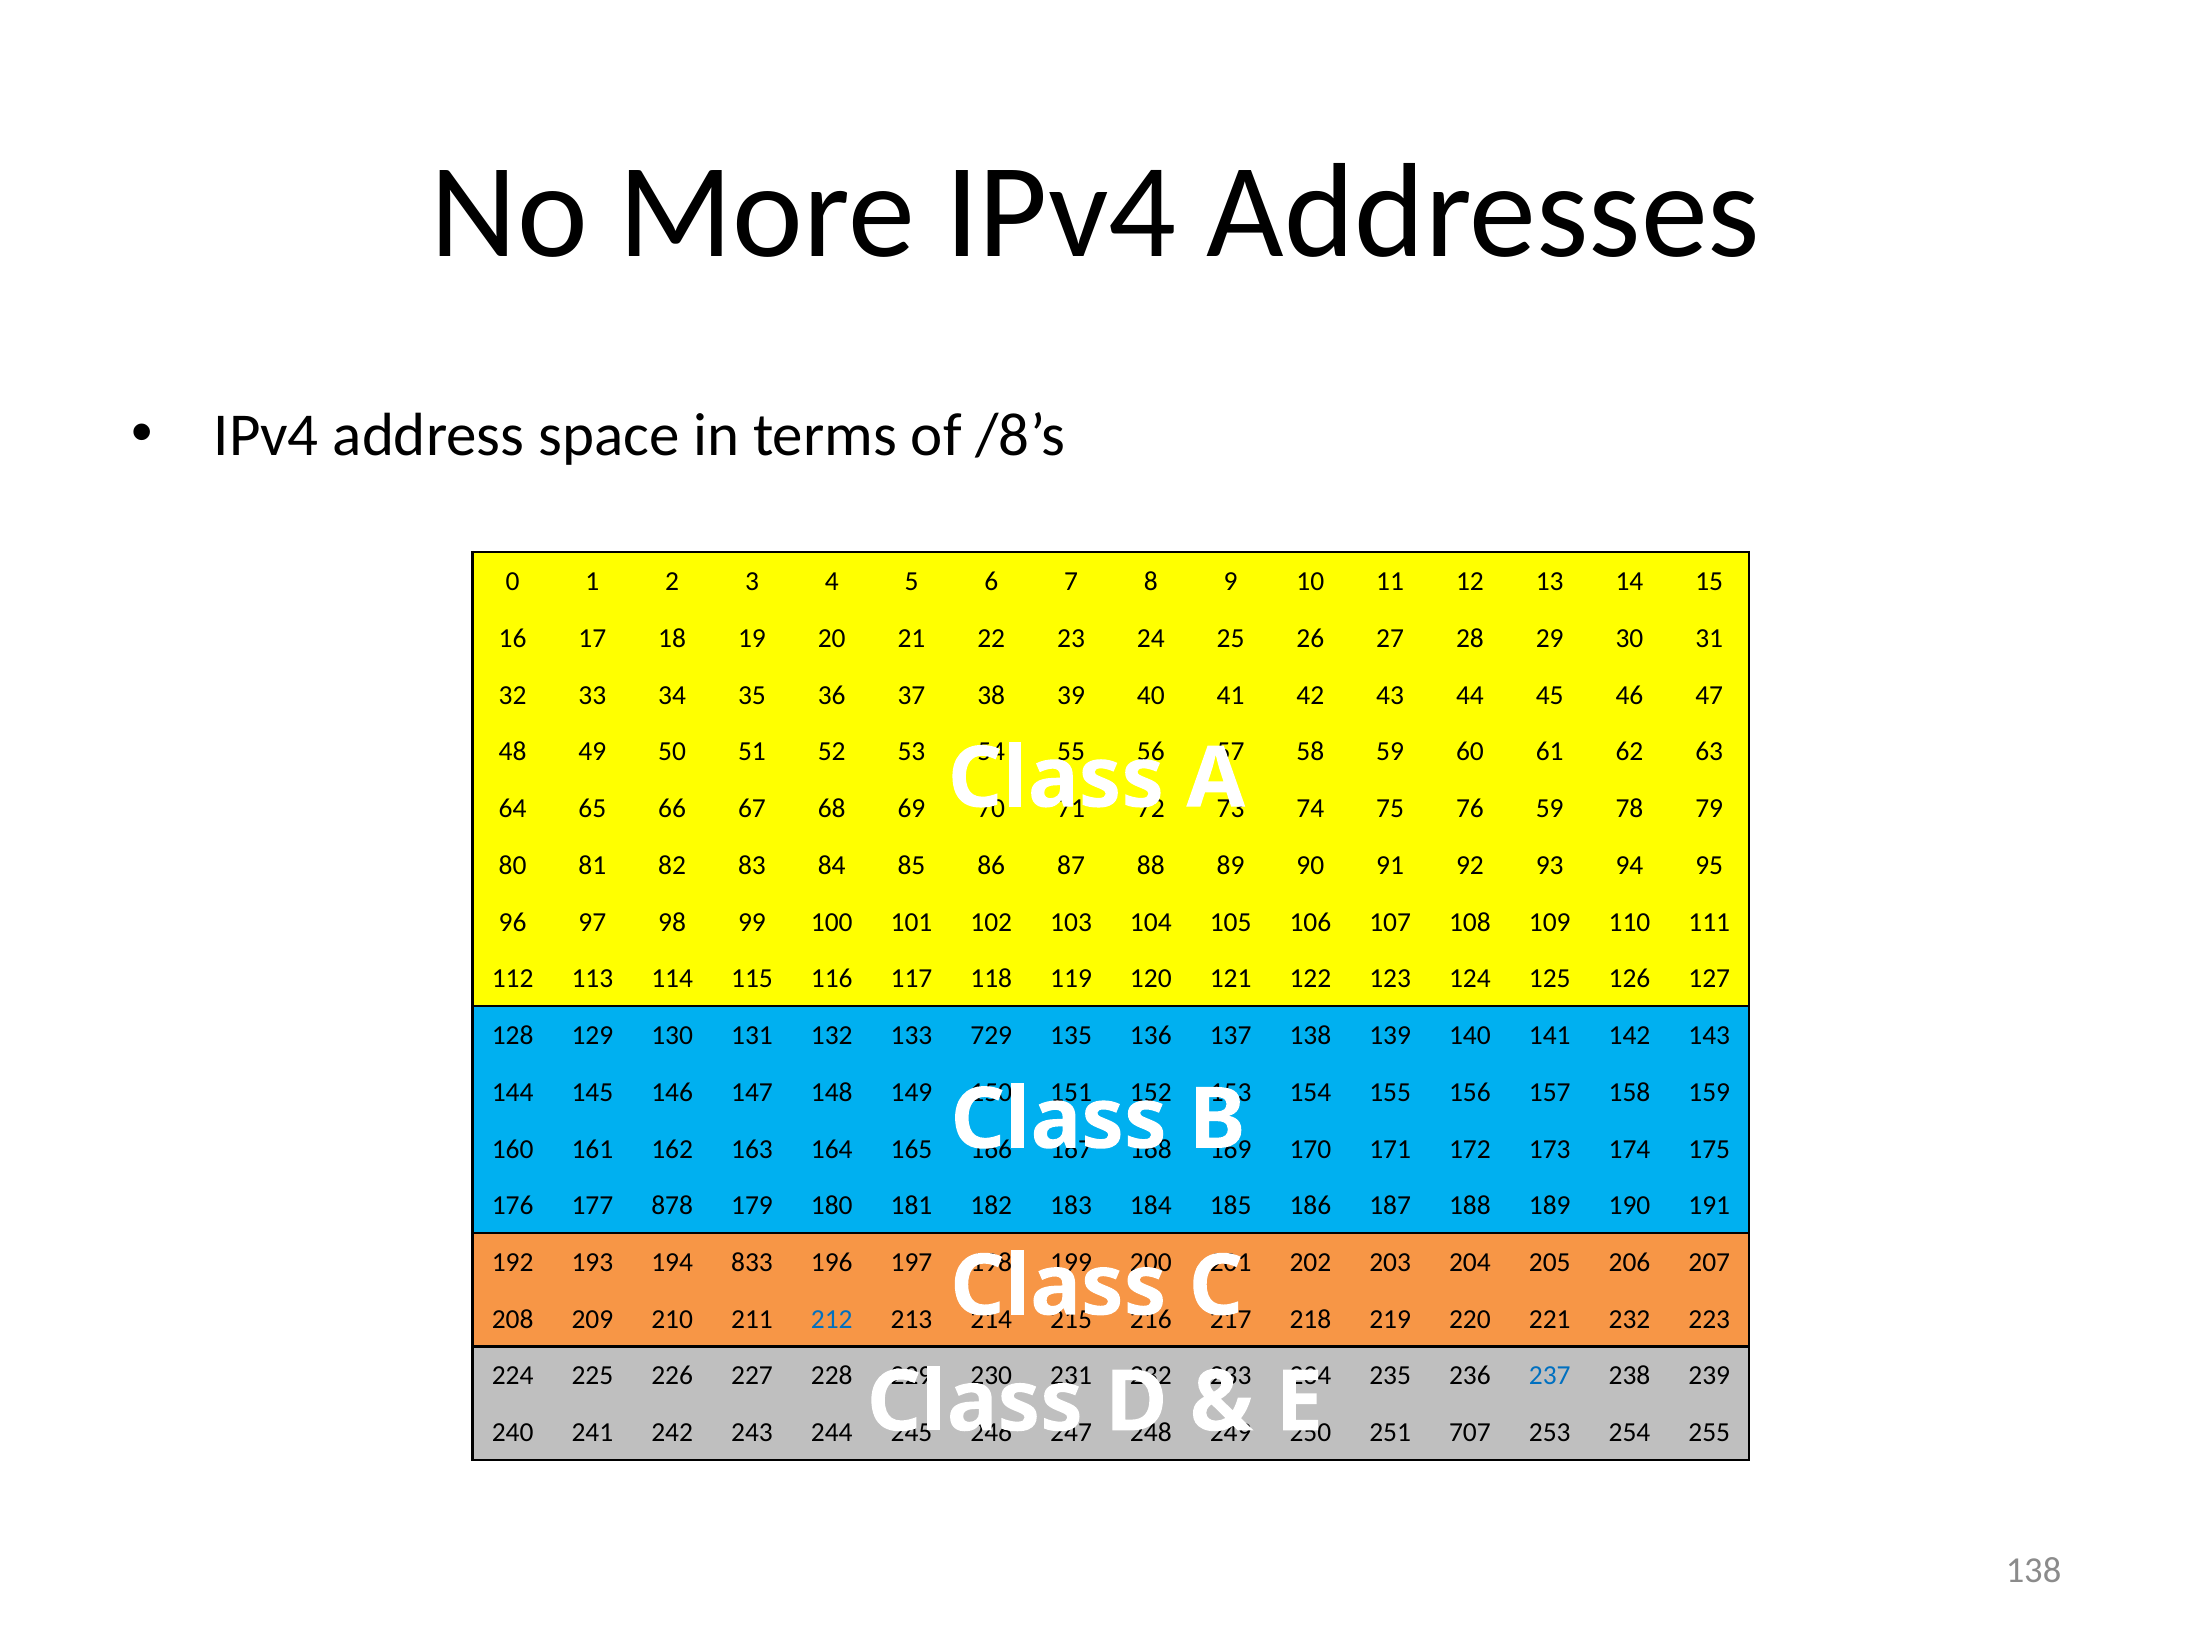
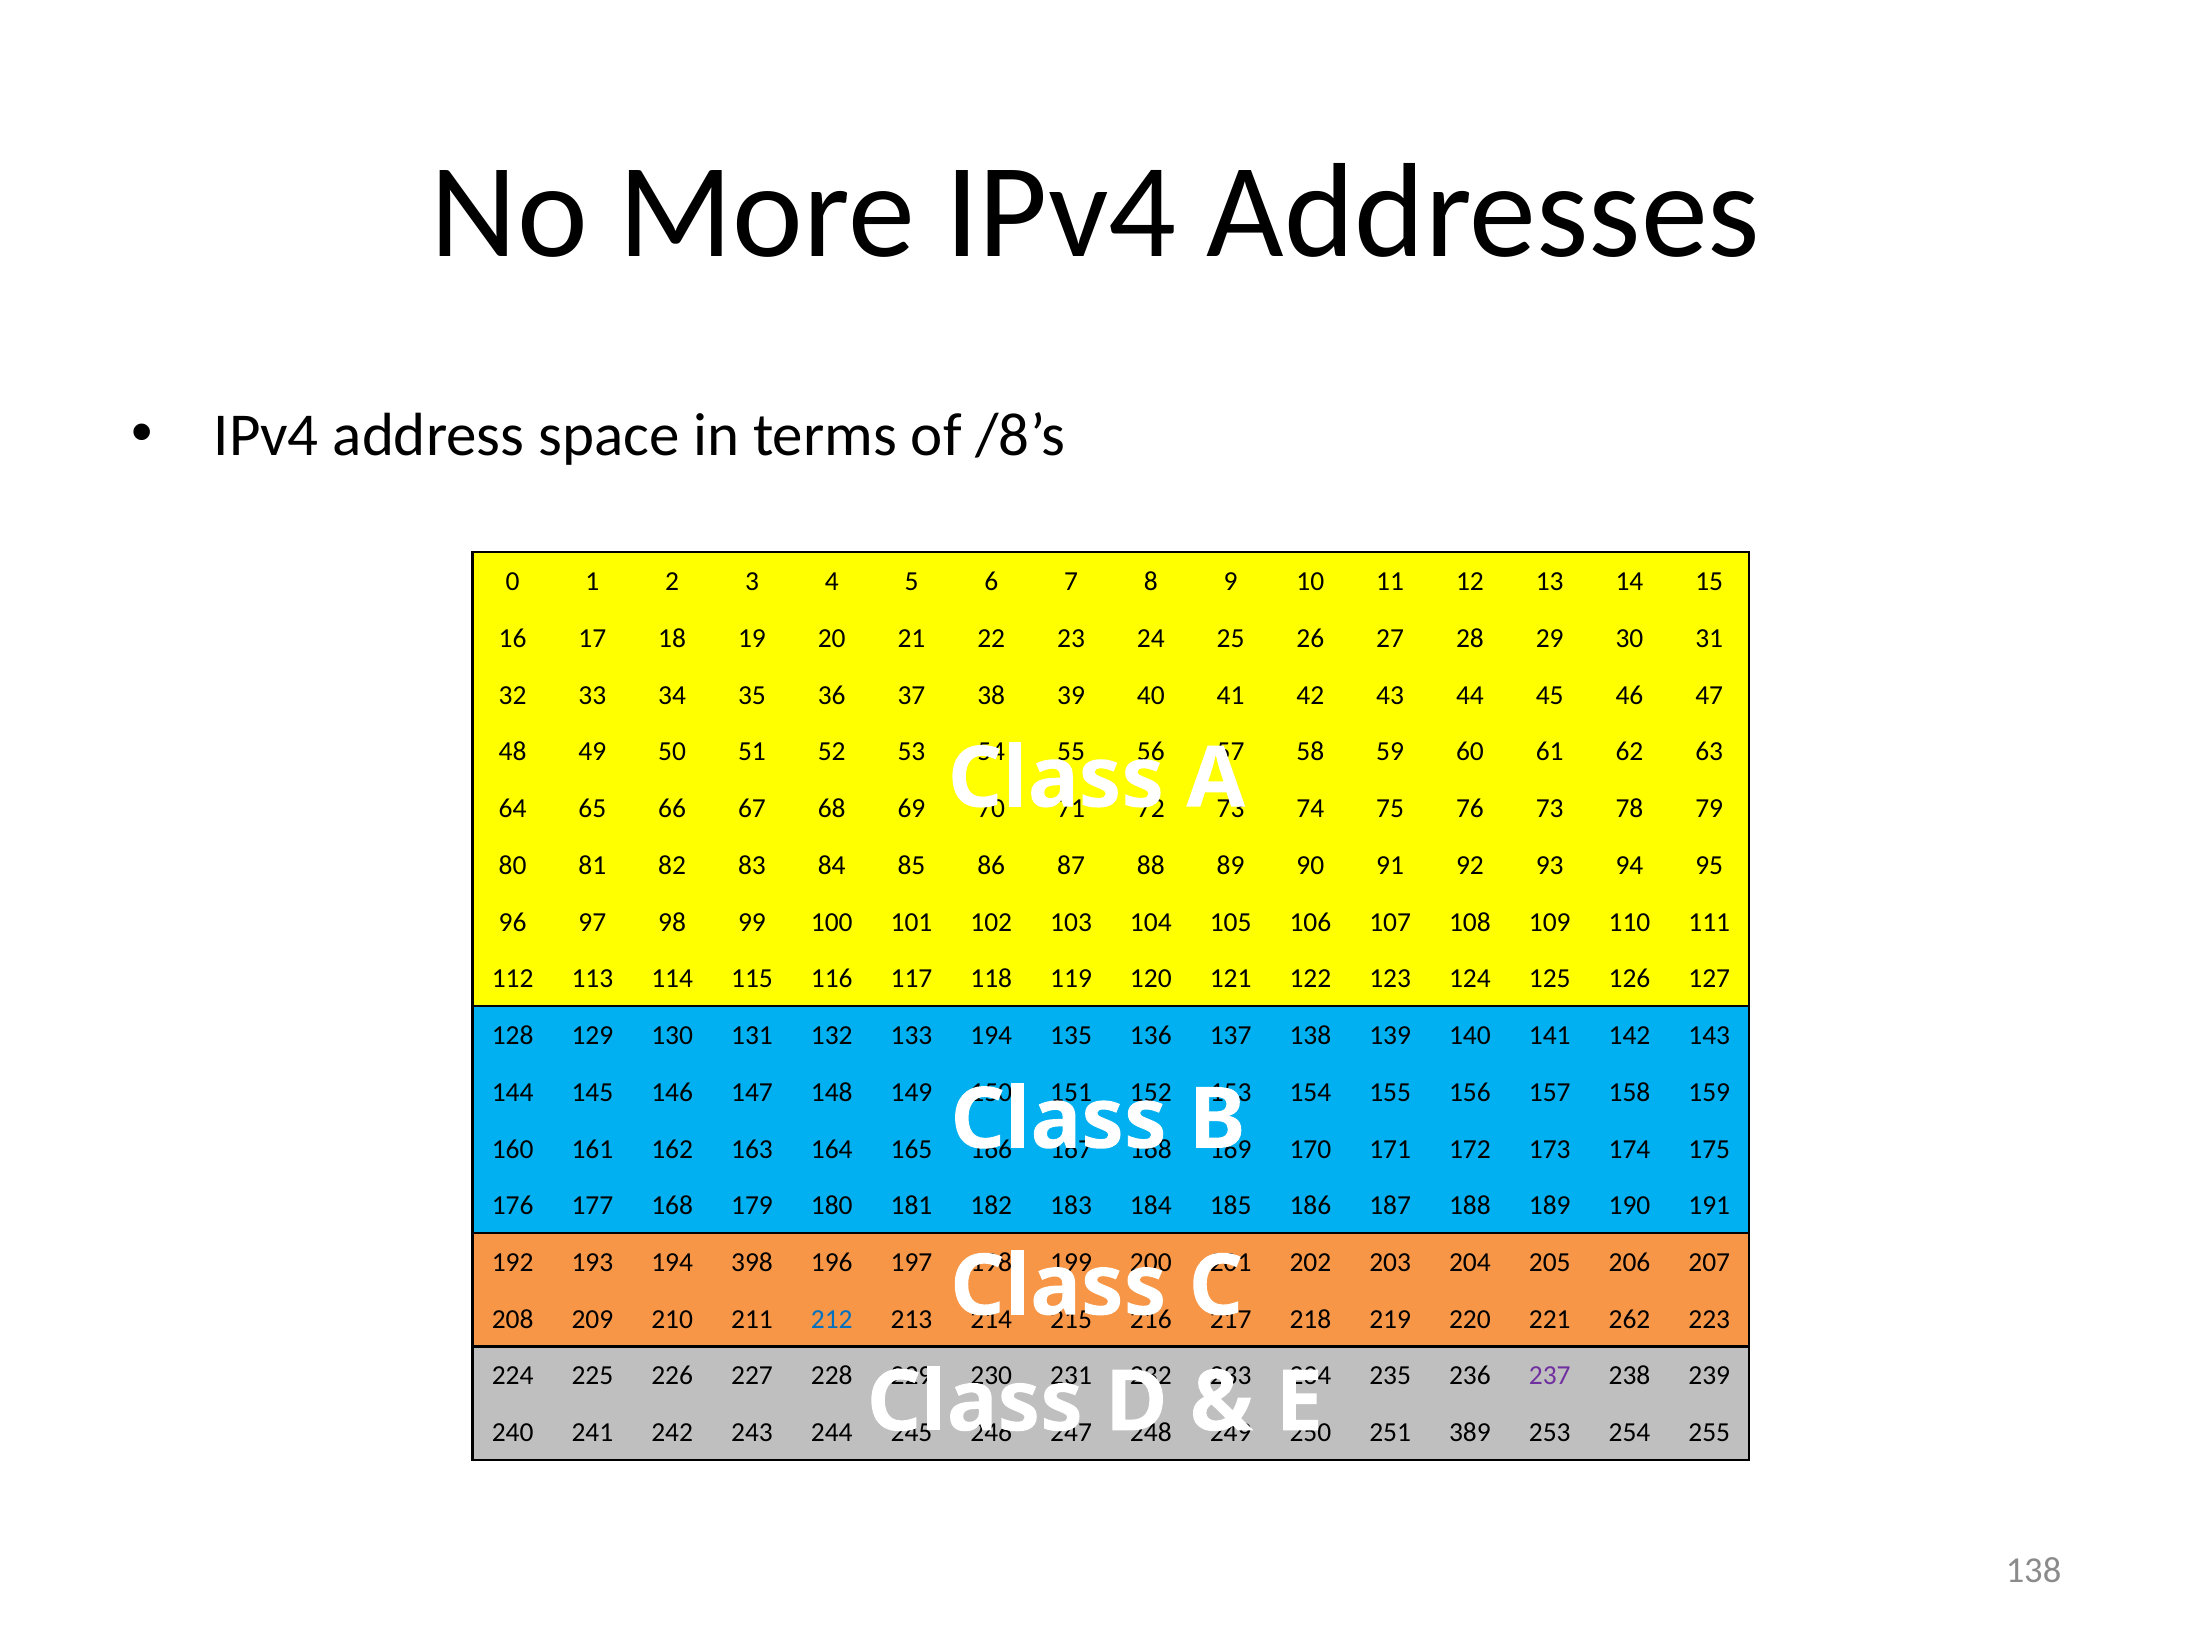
76 59: 59 -> 73 (1550, 808)
133 729: 729 -> 194 (991, 1035)
177 878: 878 -> 168 (672, 1206)
833: 833 -> 398 (752, 1262)
221 232: 232 -> 262 (1629, 1319)
237 colour: blue -> purple (1550, 1376)
707: 707 -> 389 (1470, 1432)
